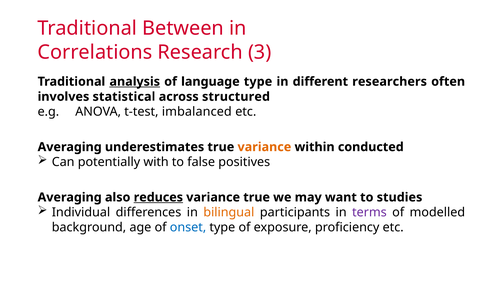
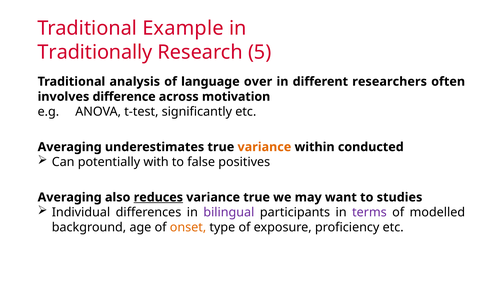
Between: Between -> Example (183, 28)
Correlations: Correlations -> Traditionally (95, 52)
3: 3 -> 5 (260, 52)
analysis underline: present -> none (135, 82)
language type: type -> over (258, 82)
statistical: statistical -> difference (124, 97)
structured: structured -> motivation (236, 97)
imbalanced: imbalanced -> significantly (197, 112)
bilingual colour: orange -> purple (229, 212)
onset colour: blue -> orange (188, 227)
